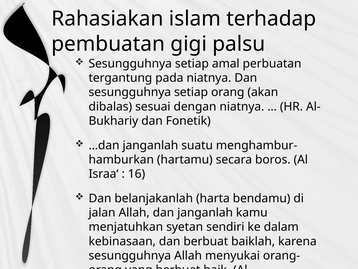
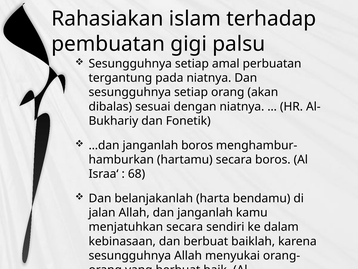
janganlah suatu: suatu -> boros (197, 145)
16: 16 -> 68 (137, 174)
menjatuhkan syetan: syetan -> secara (185, 227)
